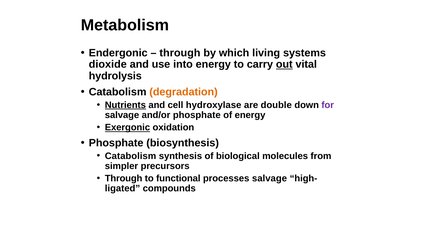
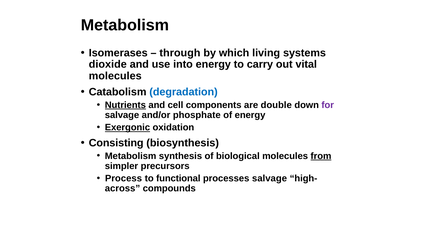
Endergonic: Endergonic -> Isomerases (118, 53)
out underline: present -> none (284, 64)
hydrolysis: hydrolysis -> molecules (115, 76)
degradation colour: orange -> blue (184, 92)
hydroxylase: hydroxylase -> components (214, 105)
Phosphate: Phosphate -> Consisting (116, 143)
Catabolism: Catabolism -> Metabolism (131, 156)
from underline: none -> present (321, 156)
Through: Through -> Process (123, 178)
ligated: ligated -> across (122, 188)
